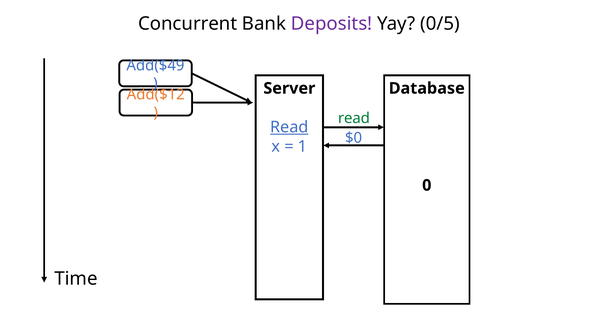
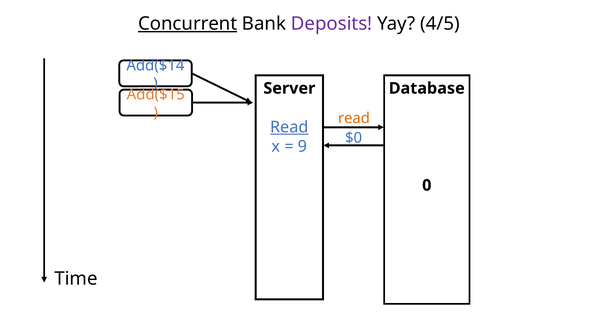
Concurrent underline: none -> present (188, 24)
0/5: 0/5 -> 4/5 (440, 24)
Add($49: Add($49 -> Add($14 (155, 65)
Add($12: Add($12 -> Add($15 (156, 95)
read colour: green -> orange (354, 118)
1: 1 -> 9 (302, 147)
